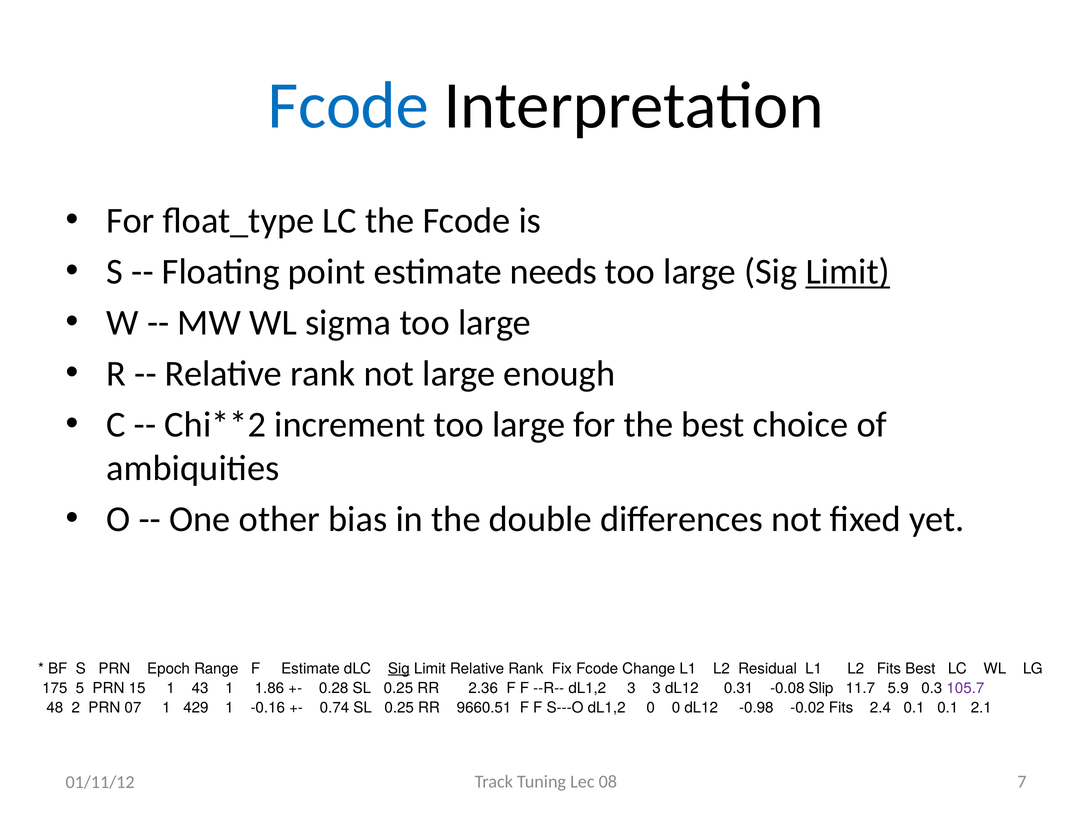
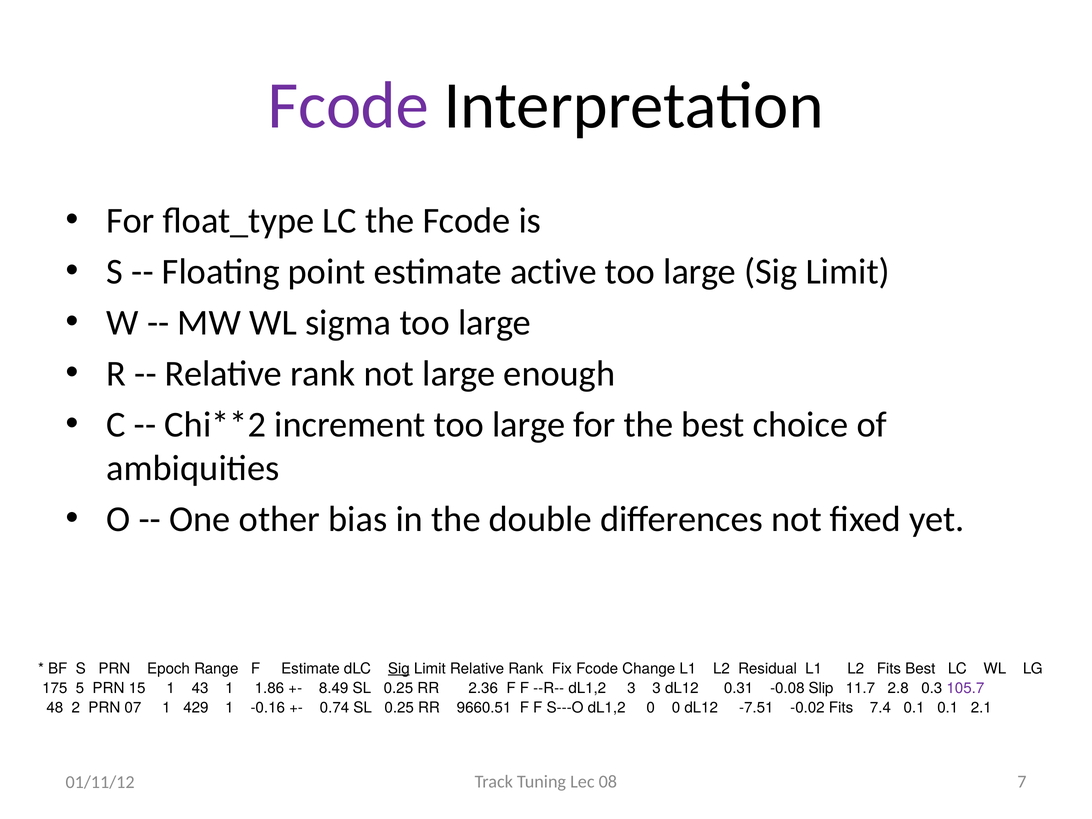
Fcode colour: blue -> purple (348, 106)
needs: needs -> active (553, 272)
Limit underline: present -> none (848, 272)
0.28: 0.28 -> 8.49 (334, 688)
5.9: 5.9 -> 2.8 (898, 688)
-0.98: -0.98 -> -7.51 (756, 708)
2.4: 2.4 -> 7.4 (880, 708)
